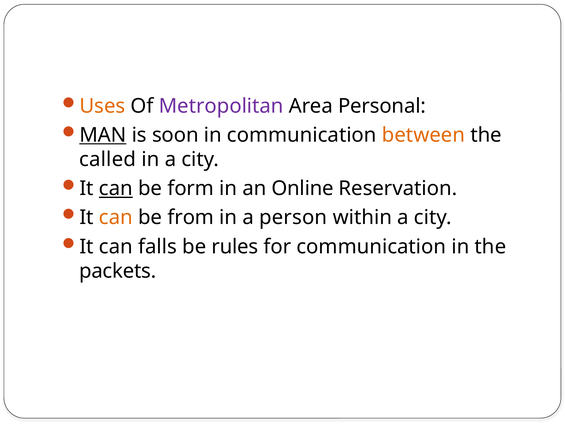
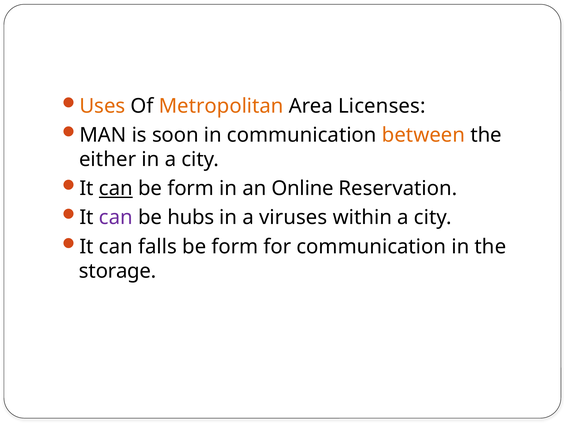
Metropolitan colour: purple -> orange (221, 106)
Personal: Personal -> Licenses (382, 106)
MAN underline: present -> none (103, 135)
called: called -> either (108, 159)
can colour: orange -> purple (116, 217)
from: from -> hubs (191, 217)
person: person -> viruses (293, 217)
rules: rules -> form (235, 246)
packets: packets -> storage (118, 271)
